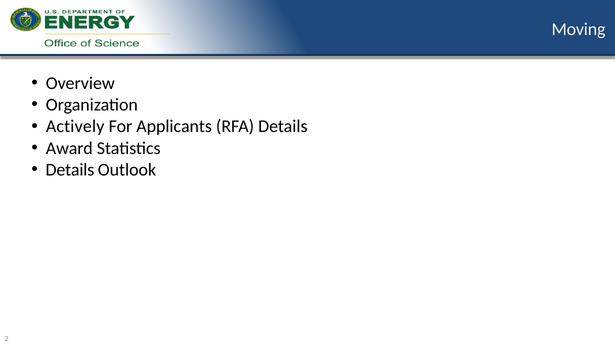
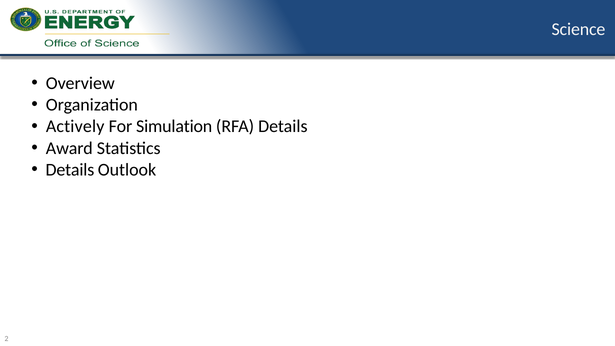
Moving: Moving -> Science (578, 29)
Applicants: Applicants -> Simulation (174, 127)
